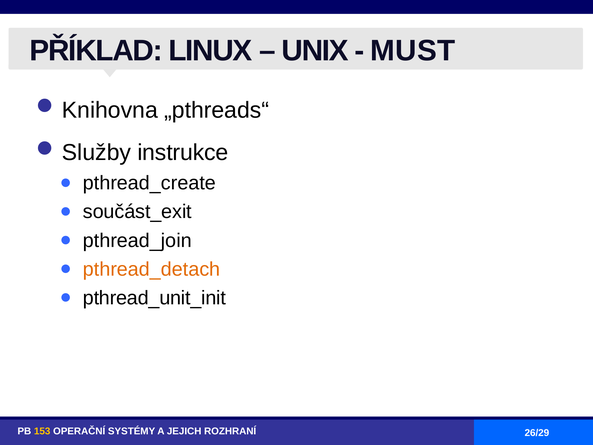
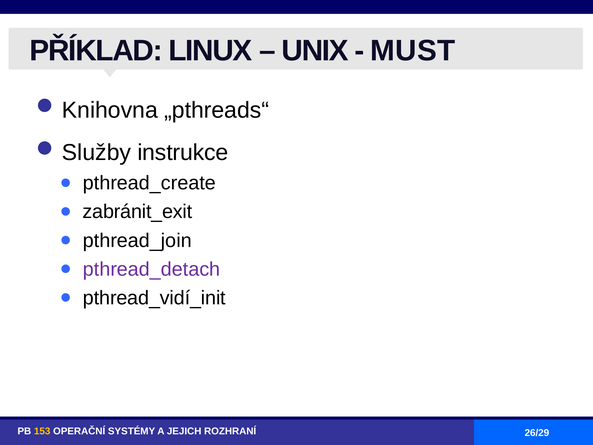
součást_exit: součást_exit -> zabránit_exit (137, 212)
pthread_detach colour: orange -> purple (152, 269)
pthread_unit_init: pthread_unit_init -> pthread_vidí_init (154, 298)
